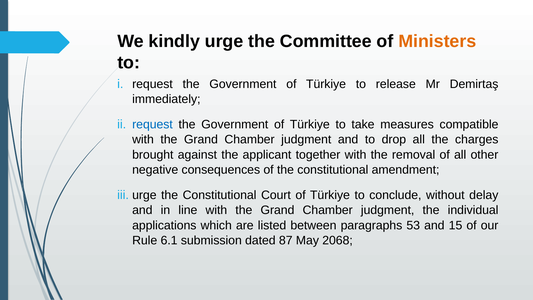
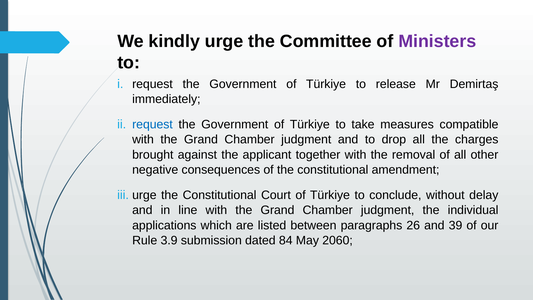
Ministers colour: orange -> purple (437, 41)
53: 53 -> 26 (413, 225)
15: 15 -> 39 (456, 225)
6.1: 6.1 -> 3.9 (169, 240)
87: 87 -> 84 (286, 240)
2068: 2068 -> 2060 (338, 240)
